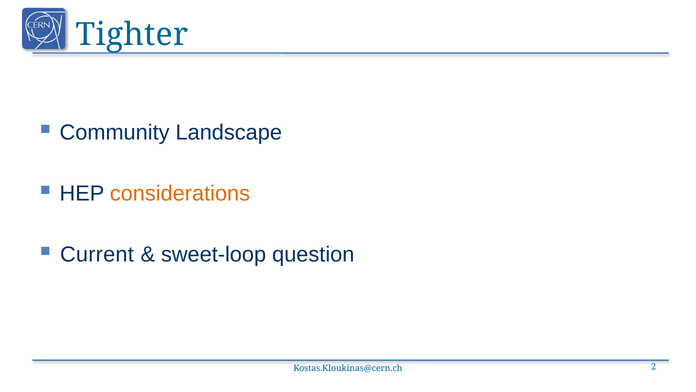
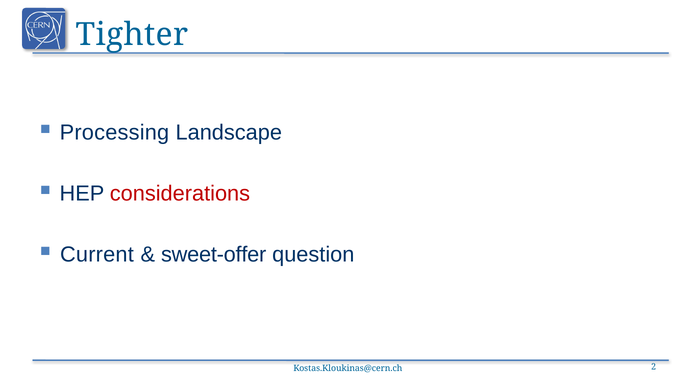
Community: Community -> Processing (114, 132)
considerations colour: orange -> red (180, 193)
sweet-loop: sweet-loop -> sweet-offer (214, 254)
